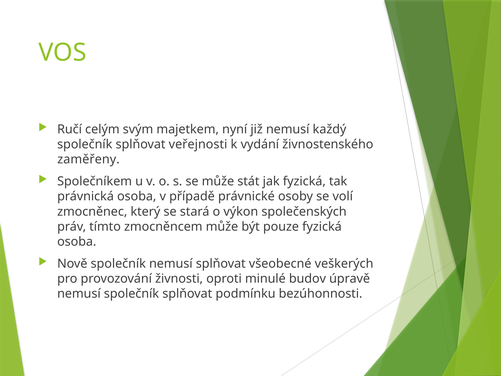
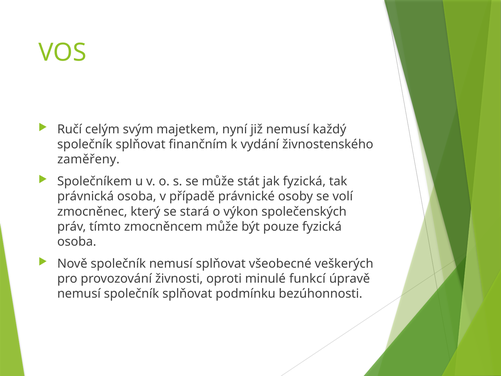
veřejnosti: veřejnosti -> finančním (198, 144)
budov: budov -> funkcí (307, 278)
